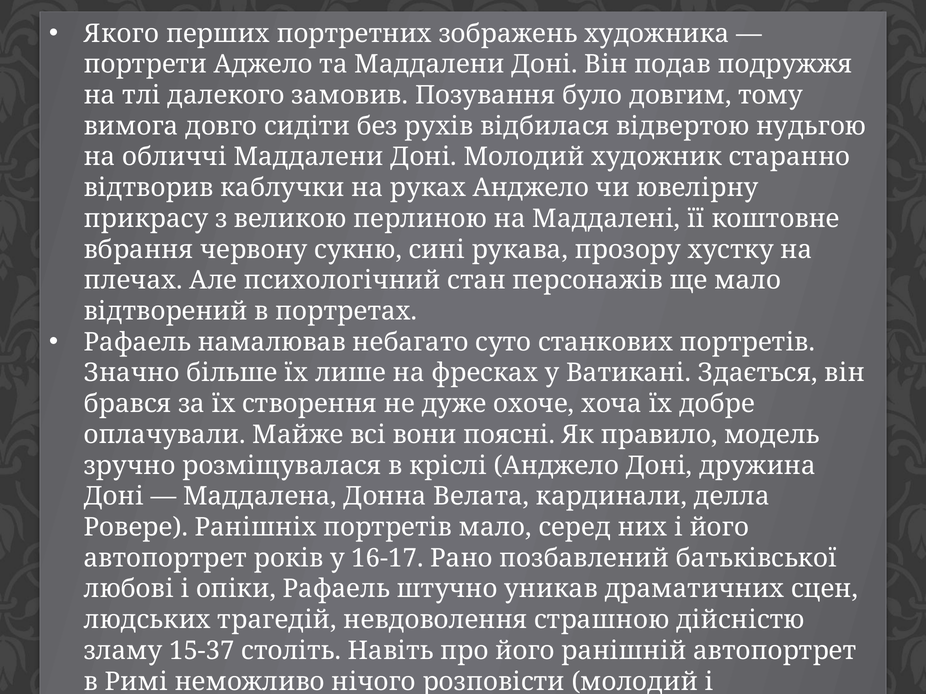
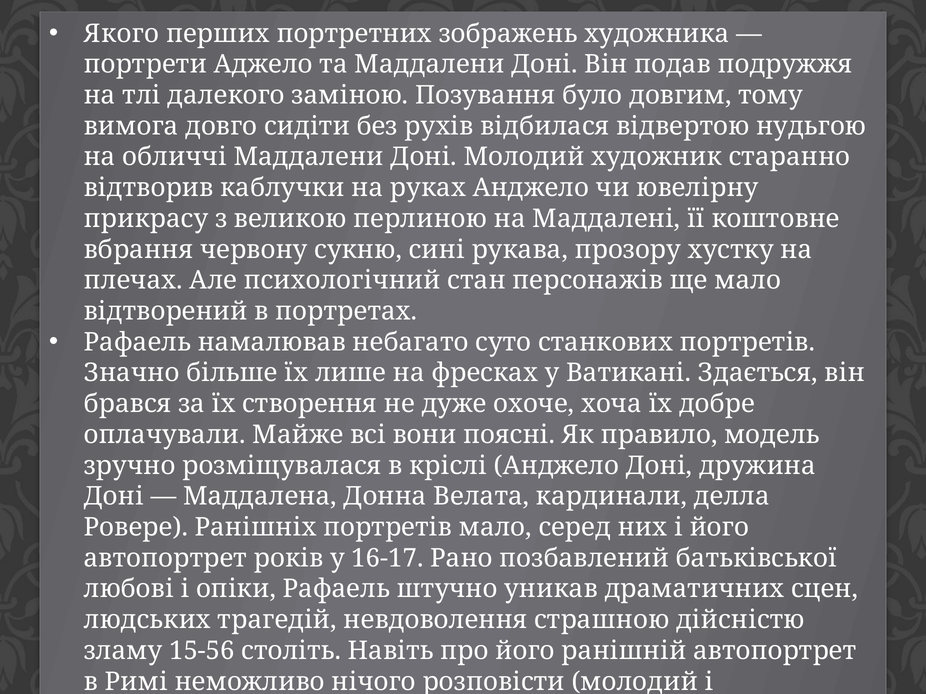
замовив: замовив -> заміною (350, 95)
15-37: 15-37 -> 15-56 (202, 651)
